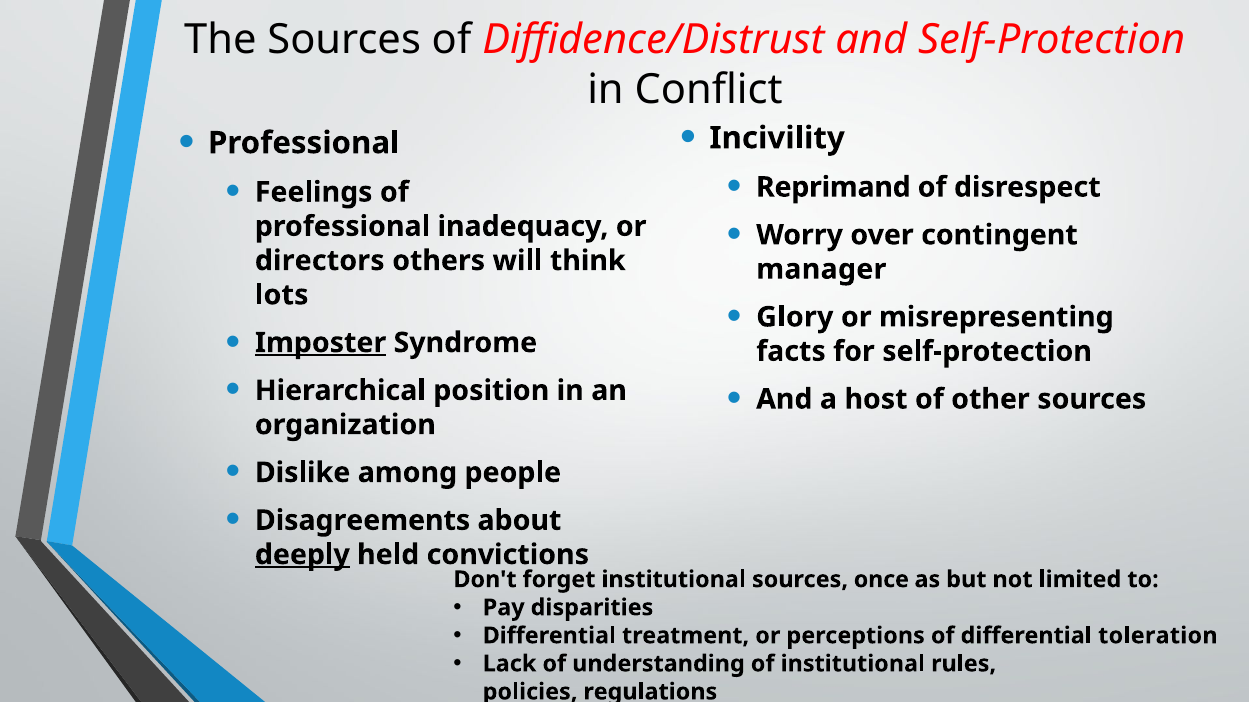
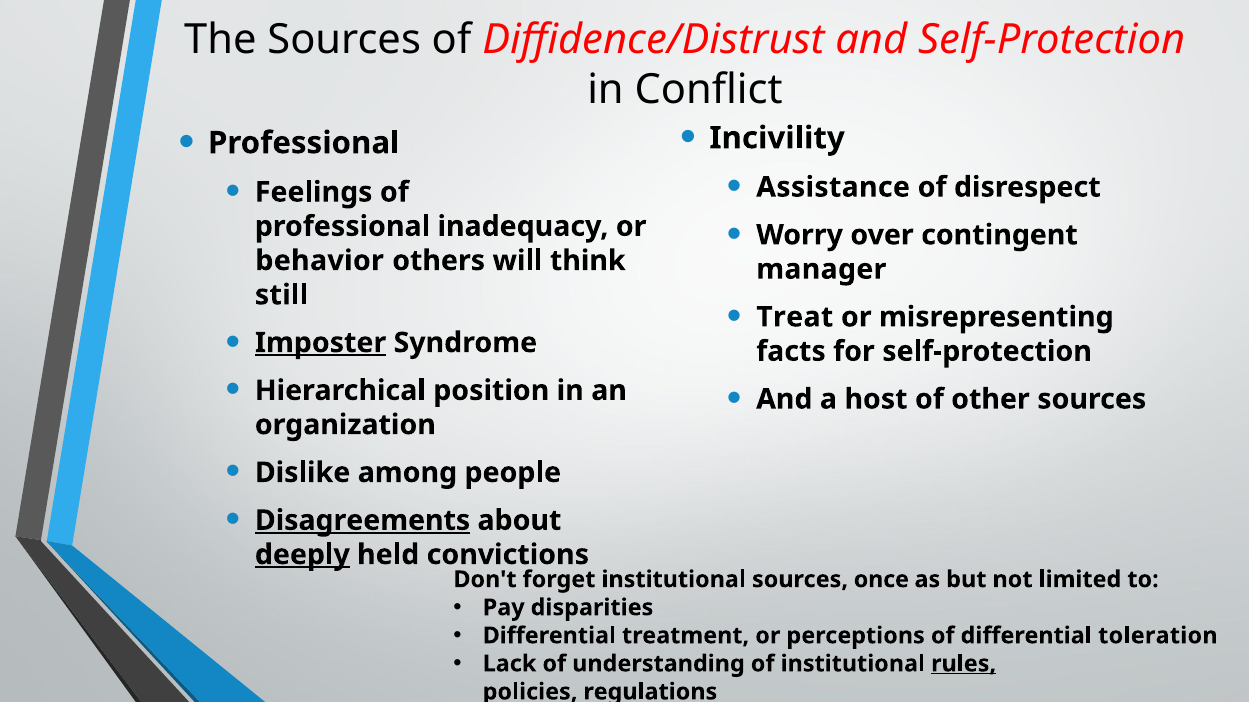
Reprimand: Reprimand -> Assistance (833, 187)
directors: directors -> behavior (320, 261)
lots: lots -> still (282, 295)
Glory: Glory -> Treat (795, 317)
Disagreements underline: none -> present (363, 521)
rules underline: none -> present (964, 664)
